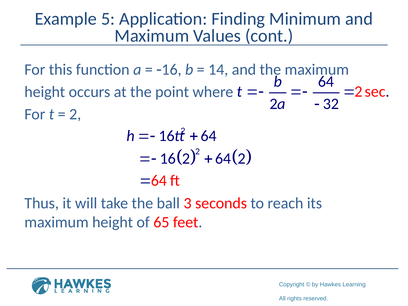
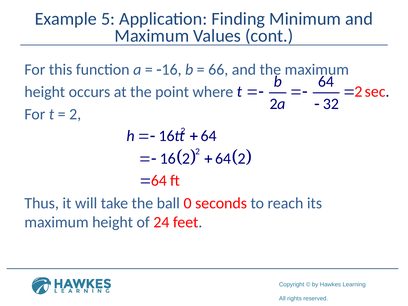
14: 14 -> 66 (218, 70)
ball 3: 3 -> 0 (188, 203)
65: 65 -> 24 (161, 222)
